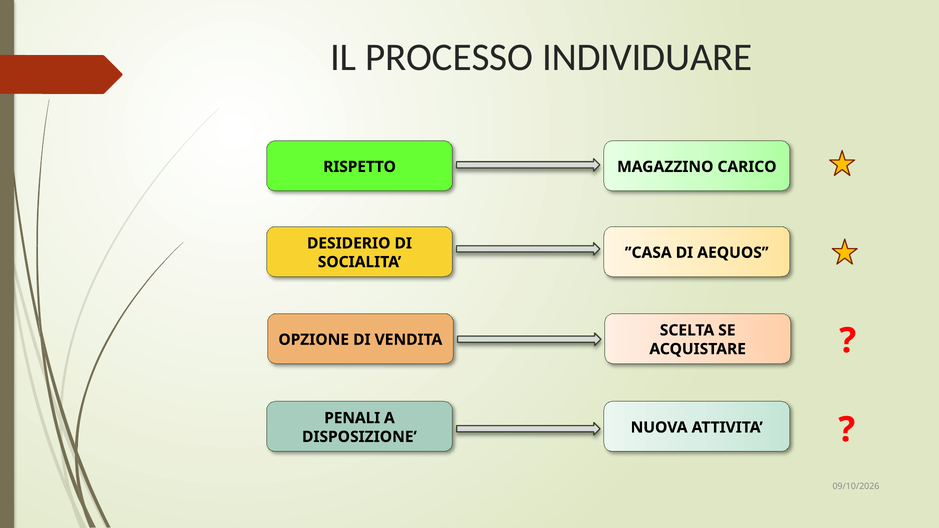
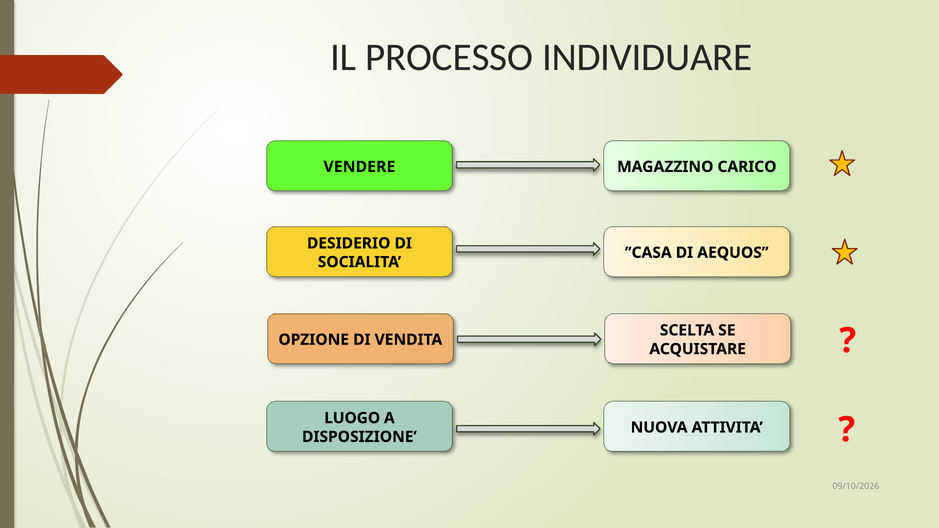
RISPETTO: RISPETTO -> VENDERE (359, 167)
PENALI: PENALI -> LUOGO (352, 418)
